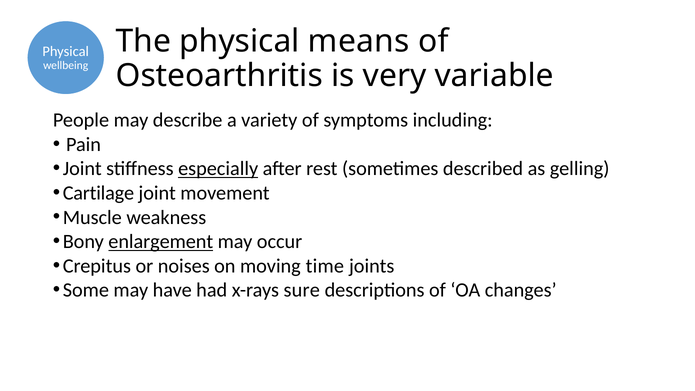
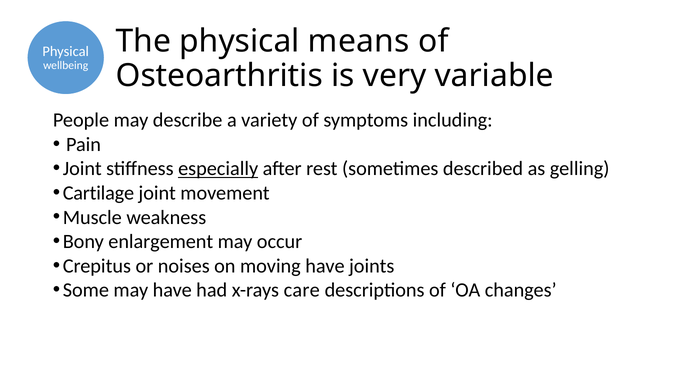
enlargement underline: present -> none (161, 242)
moving time: time -> have (325, 266)
sure: sure -> care (302, 290)
